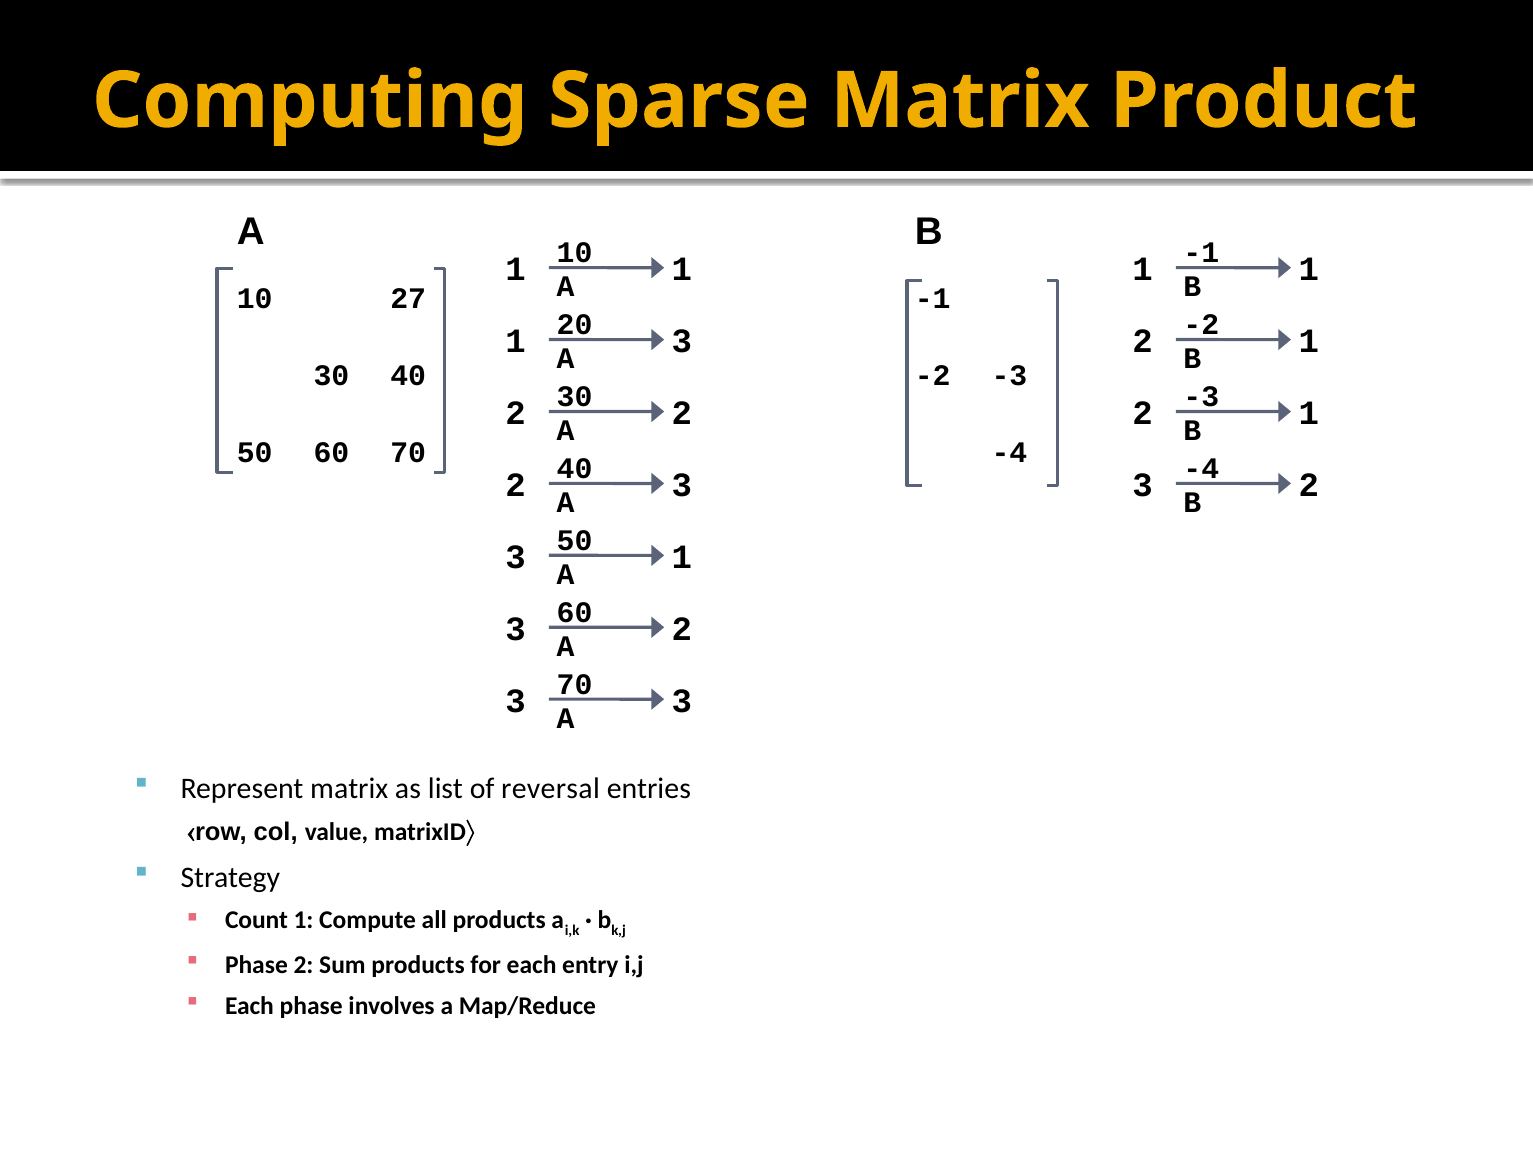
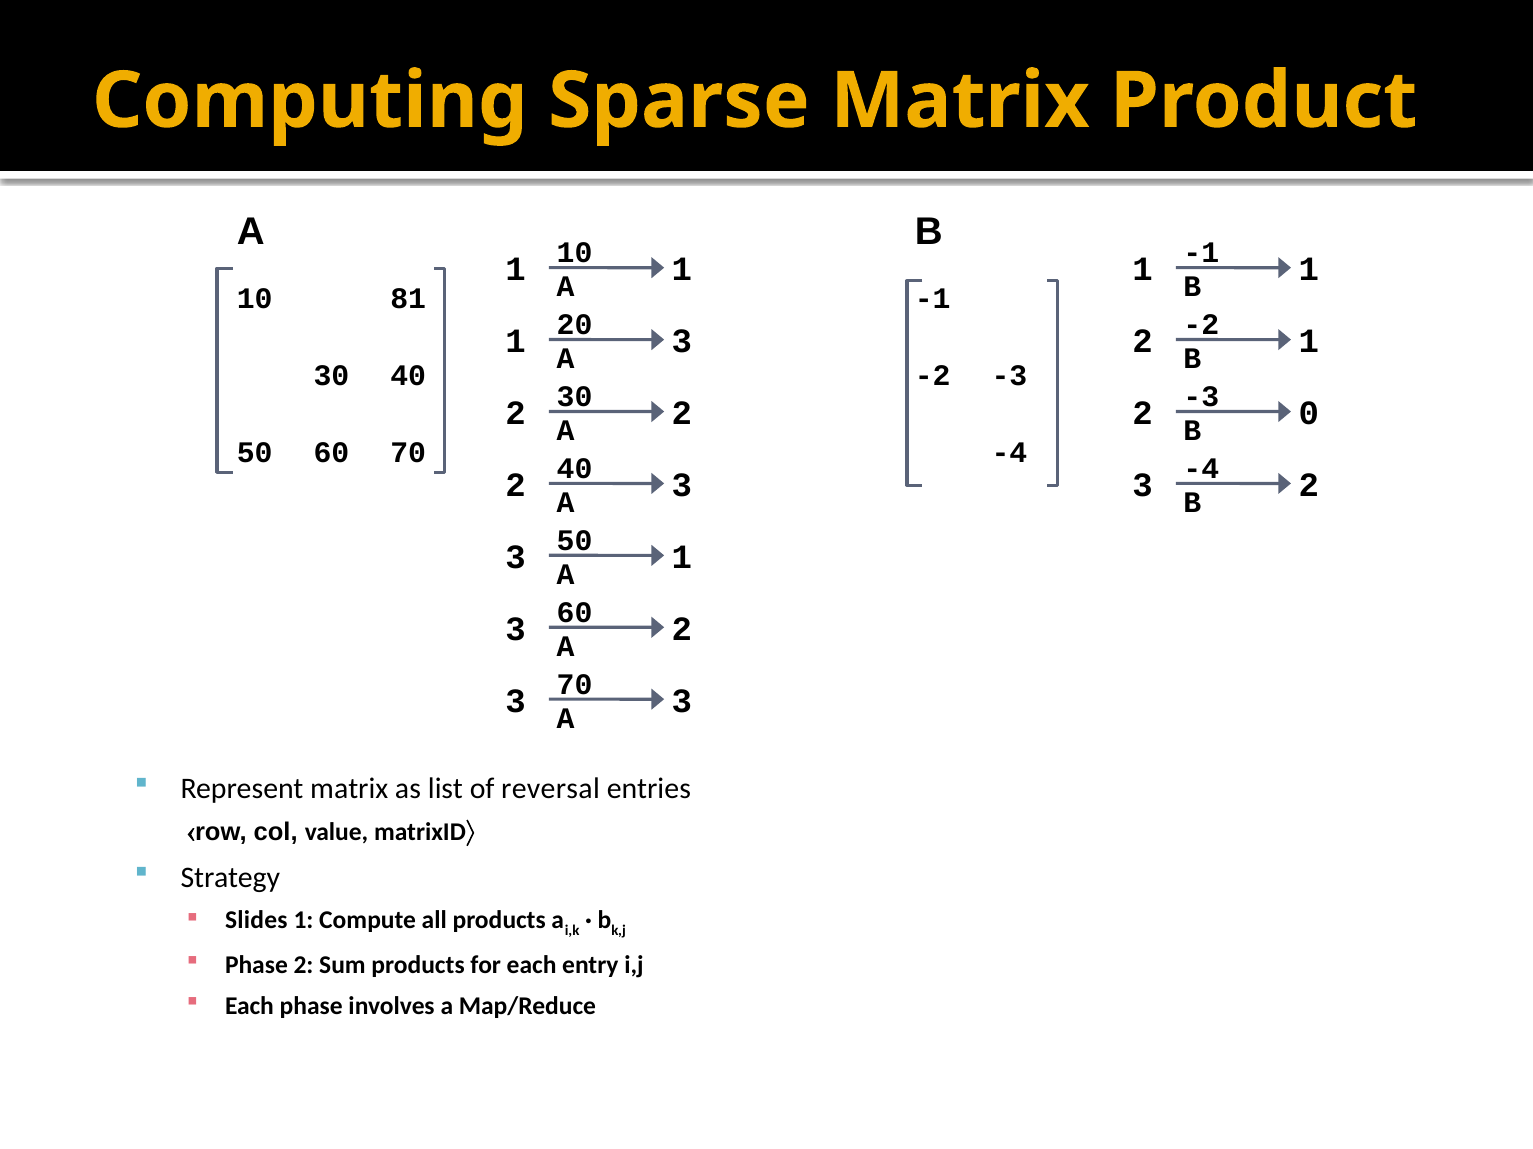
27: 27 -> 81 (408, 299)
1: 1 -> 0 (1309, 414)
Count: Count -> Slides (256, 921)
